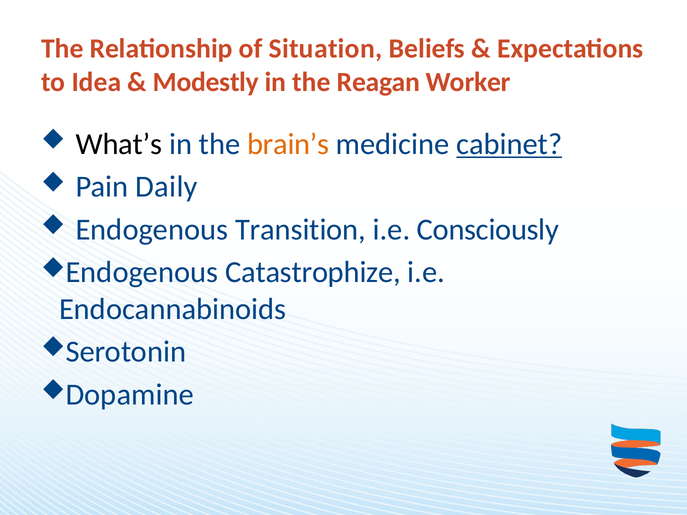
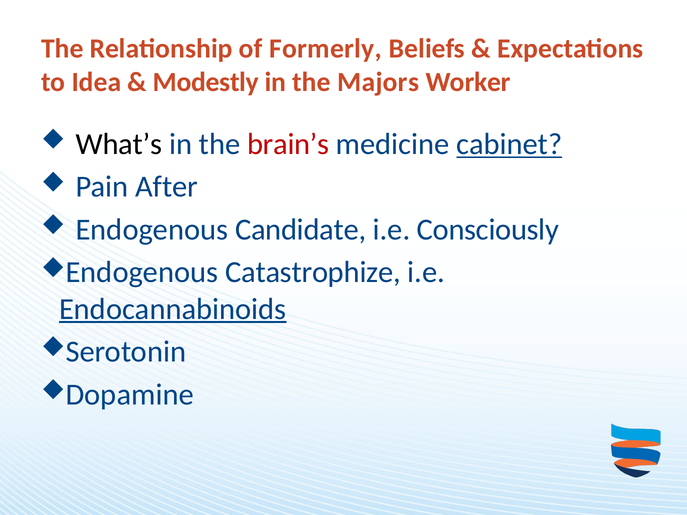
Situation: Situation -> Formerly (326, 49)
Reagan: Reagan -> Majors (378, 82)
brain’s colour: orange -> red (288, 144)
Daily: Daily -> After (167, 187)
Transition: Transition -> Candidate (301, 230)
Endocannabinoids underline: none -> present (173, 309)
